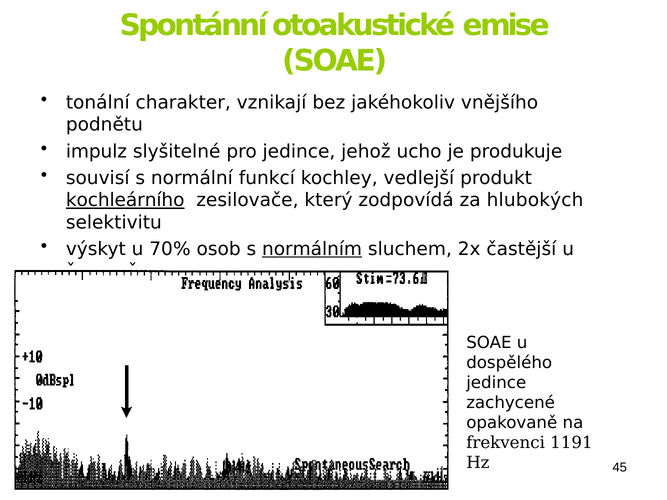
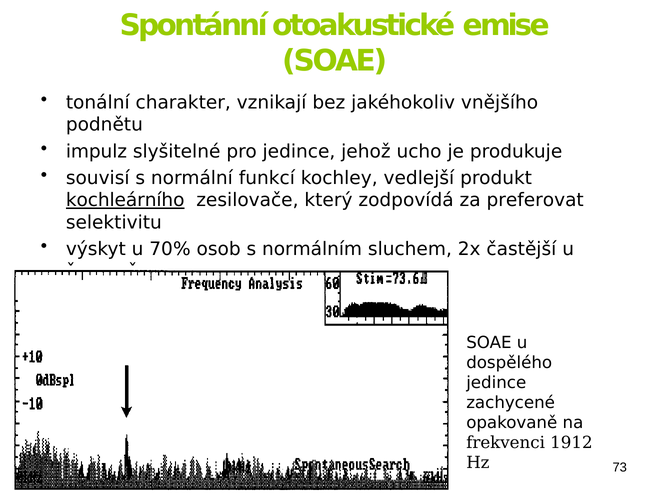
hlubokých: hlubokých -> preferovat (535, 200)
normálním underline: present -> none (312, 249)
1191: 1191 -> 1912 (571, 443)
45: 45 -> 73 (620, 468)
